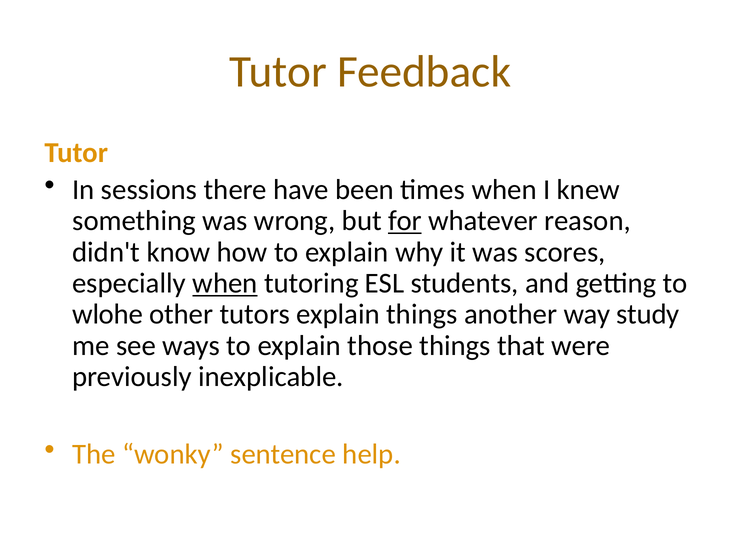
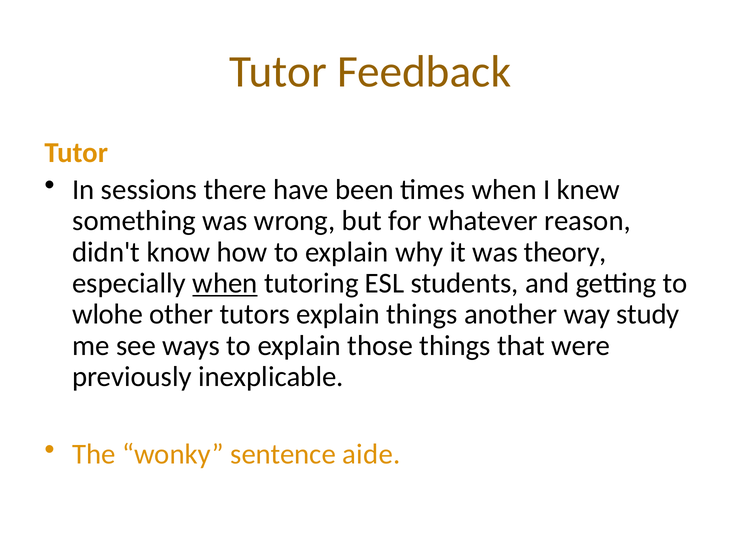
for underline: present -> none (405, 221)
scores: scores -> theory (565, 252)
help: help -> aide (371, 454)
